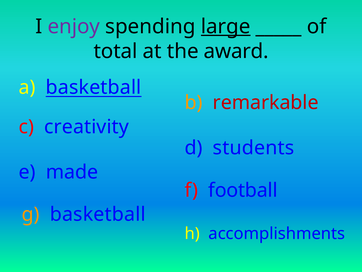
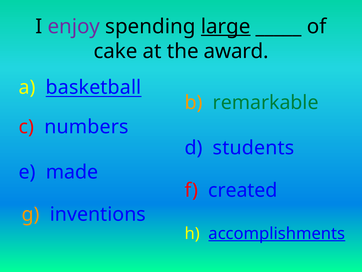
total: total -> cake (116, 51)
remarkable colour: red -> green (266, 102)
creativity: creativity -> numbers (86, 127)
football: football -> created (243, 190)
g basketball: basketball -> inventions (98, 214)
accomplishments underline: none -> present (277, 233)
